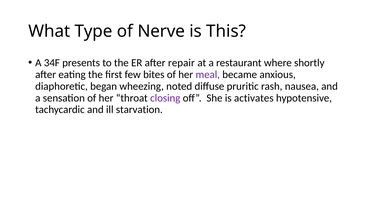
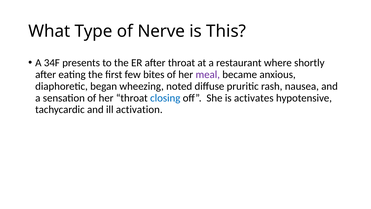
after repair: repair -> throat (182, 63)
closing colour: purple -> blue (165, 98)
starvation: starvation -> activation (139, 109)
